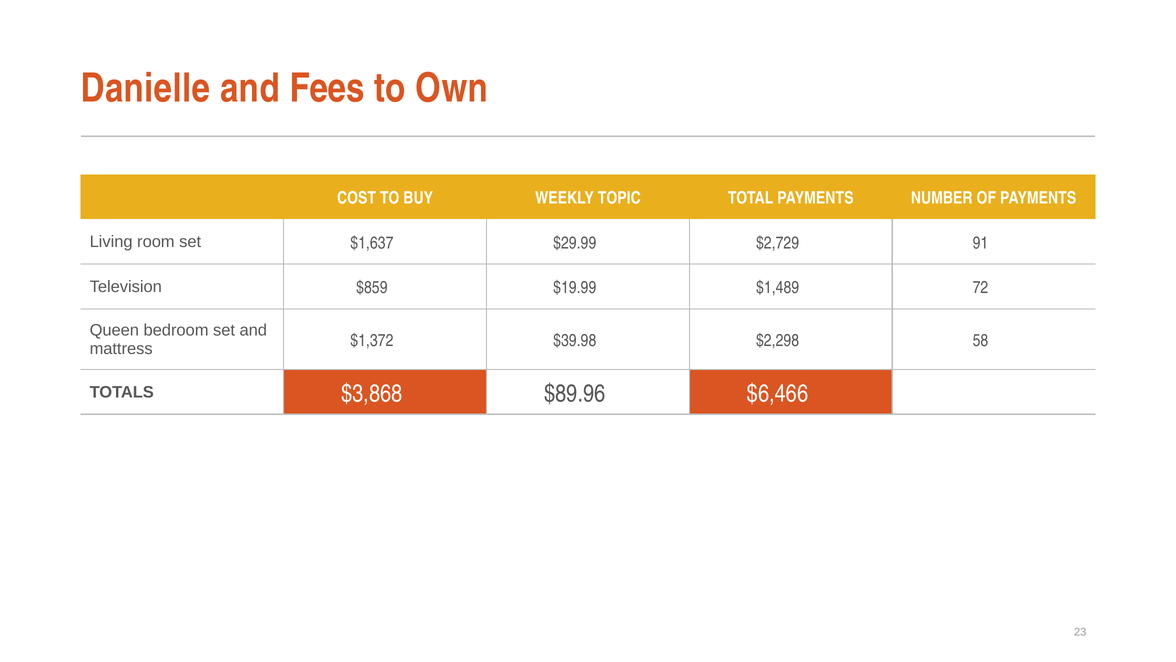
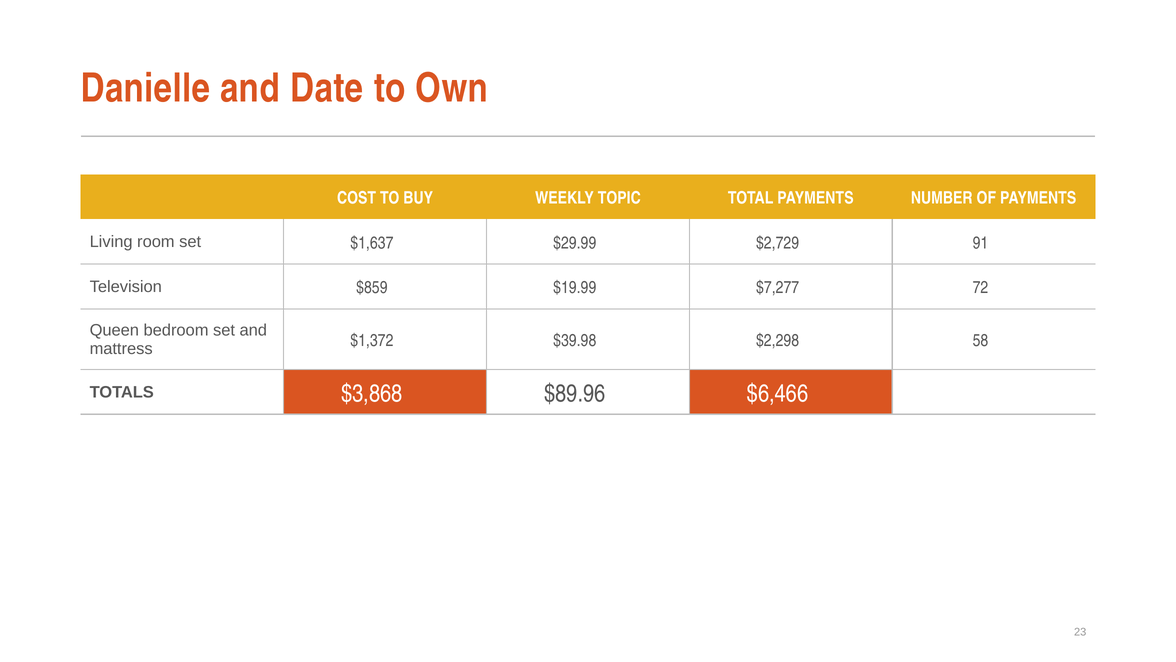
Fees: Fees -> Date (327, 88)
$1,489: $1,489 -> $7,277 (778, 288)
